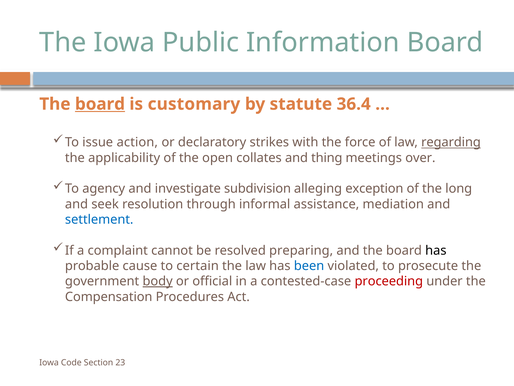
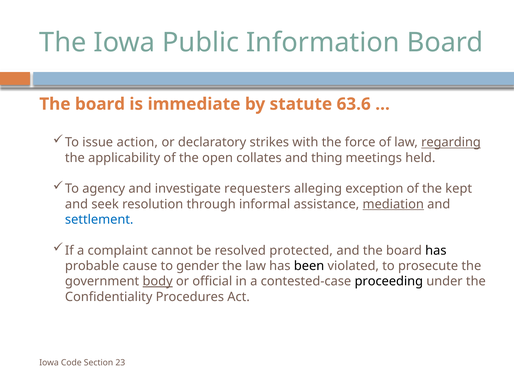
board underline: present -> none (100, 104)
customary: customary -> immediate (194, 104)
36.4: 36.4 -> 63.6 (354, 104)
over: over -> held (420, 158)
subdivision: subdivision -> requesters (257, 188)
long: long -> kept (459, 188)
mediation underline: none -> present (393, 204)
preparing: preparing -> protected (301, 250)
certain: certain -> gender (198, 266)
been colour: blue -> black (309, 266)
proceeding colour: red -> black (389, 281)
Compensation: Compensation -> Confidentiality (109, 296)
